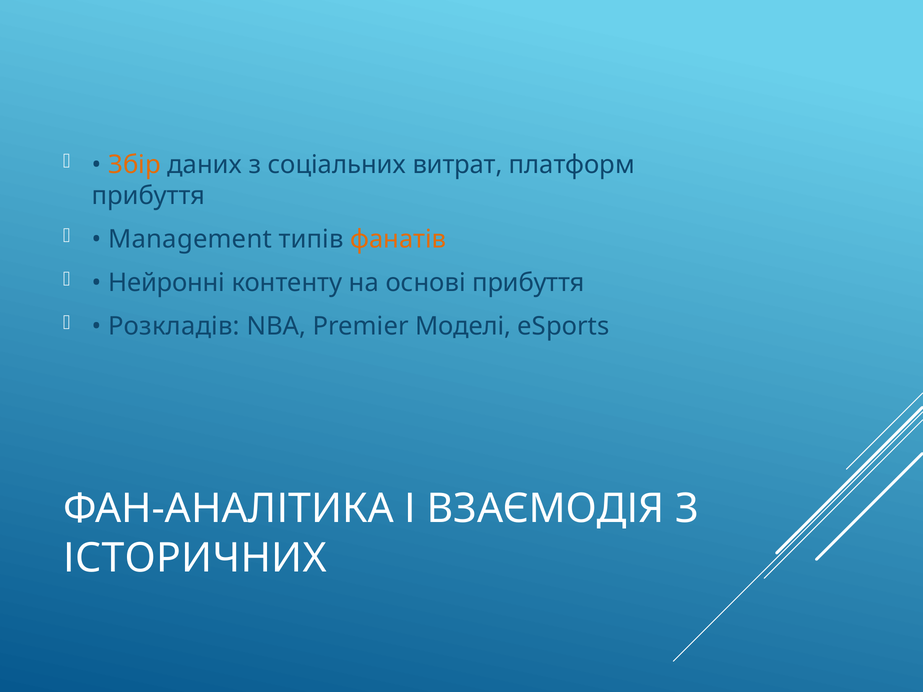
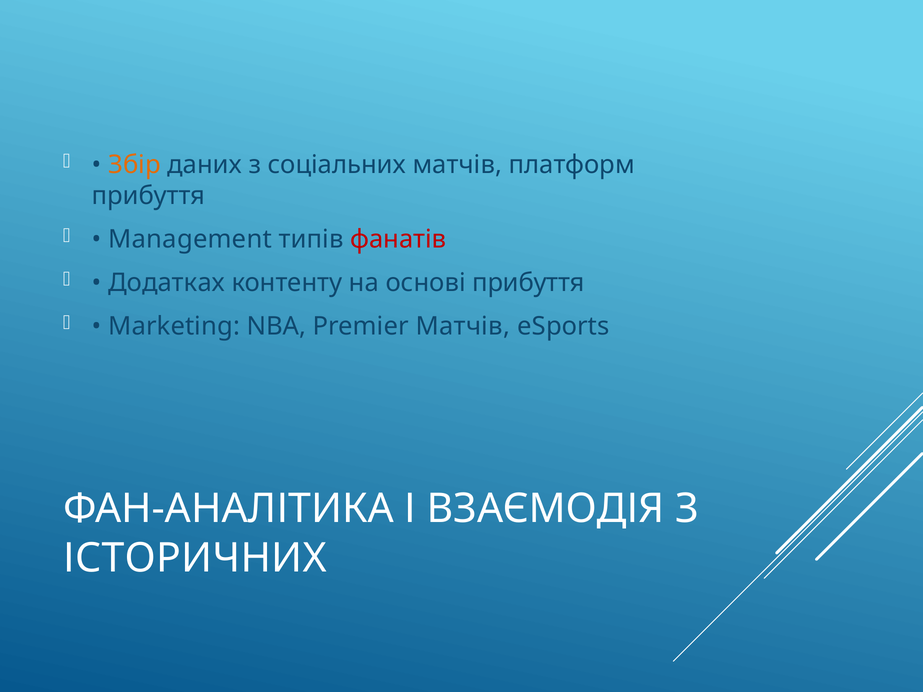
соціальних витрат: витрат -> матчів (457, 165)
фанатів colour: orange -> red (398, 239)
Нейронні: Нейронні -> Додатках (167, 283)
Розкладів: Розкладів -> Marketing (174, 327)
Premier Моделі: Моделі -> Матчів (463, 327)
